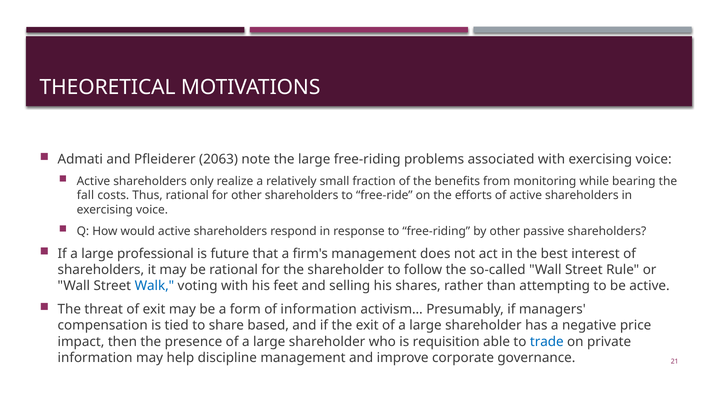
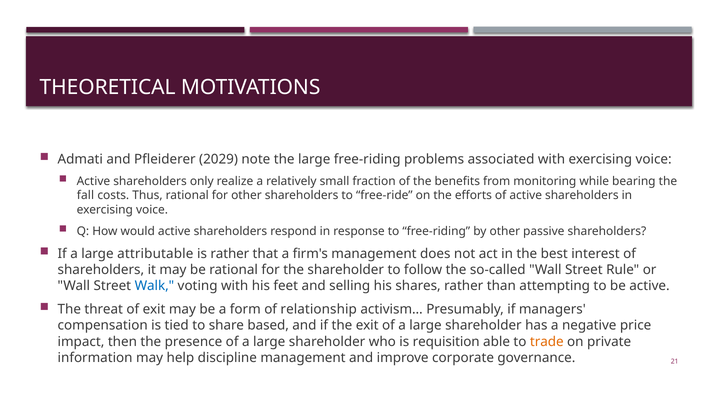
2063: 2063 -> 2029 (219, 159)
professional: professional -> attributable (155, 254)
is future: future -> rather (230, 254)
of information: information -> relationship (319, 309)
trade colour: blue -> orange (547, 342)
